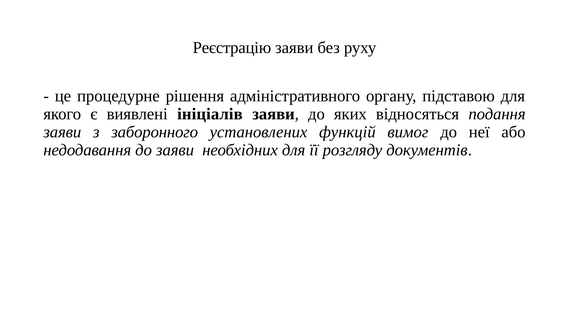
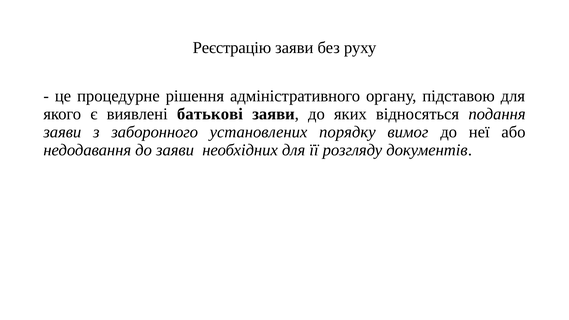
ініціалів: ініціалів -> батькові (210, 114)
функцій: функцій -> порядку (347, 132)
